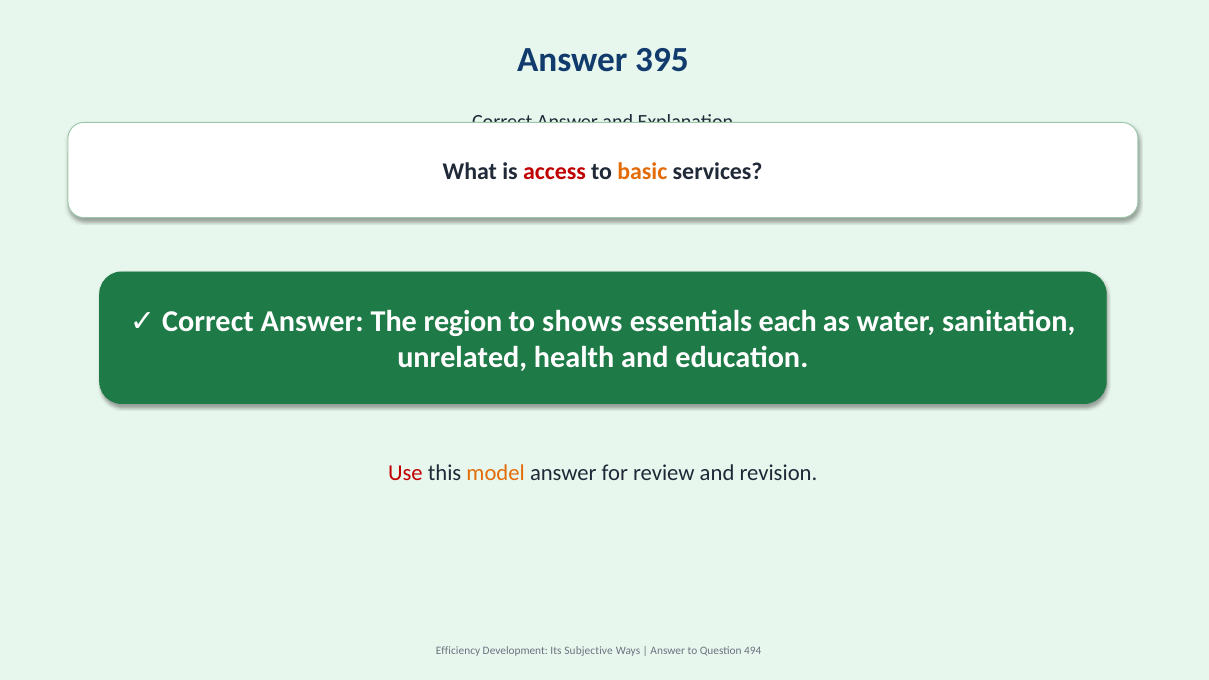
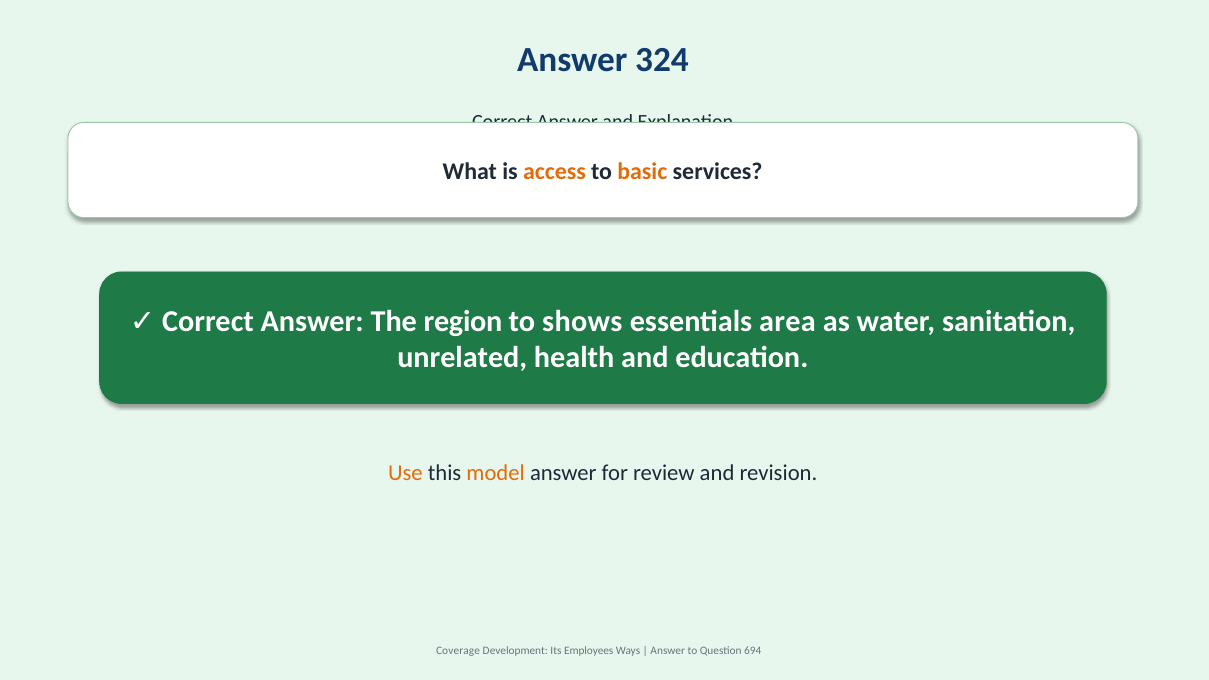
395: 395 -> 324 (662, 60)
access colour: red -> orange (554, 172)
each: each -> area (787, 322)
Use colour: red -> orange (405, 473)
Efficiency: Efficiency -> Coverage (458, 651)
Subjective: Subjective -> Employees (589, 651)
494: 494 -> 694 (753, 651)
